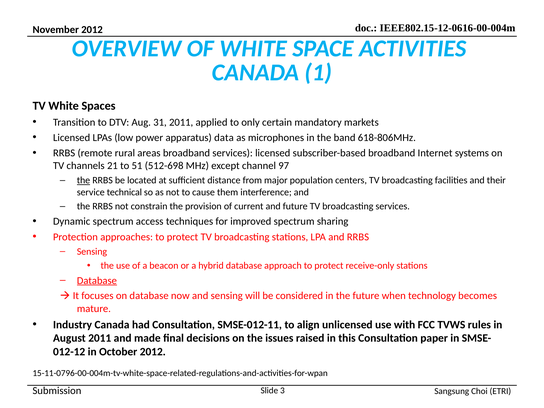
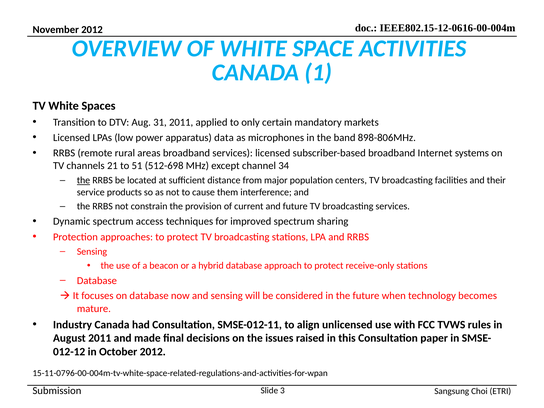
618-806MHz: 618-806MHz -> 898-806MHz (387, 138)
97: 97 -> 34 (284, 166)
technical: technical -> products (124, 192)
Database underline: present -> none (97, 281)
